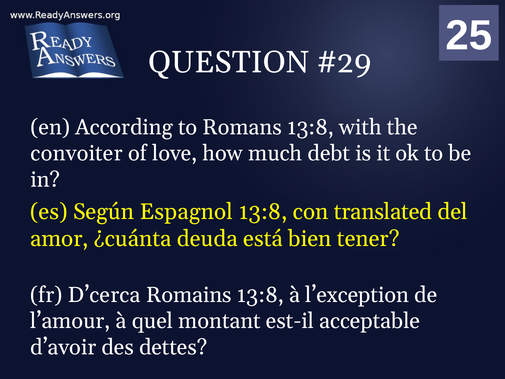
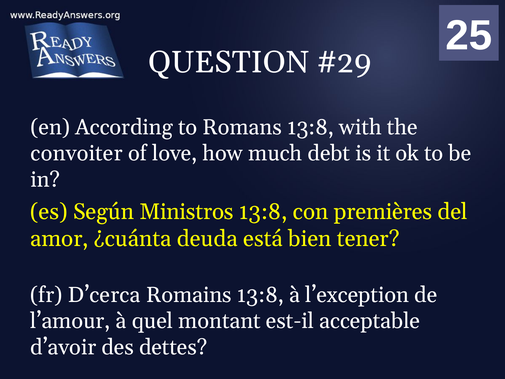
Espagnol: Espagnol -> Ministros (187, 211)
translated: translated -> premières (383, 211)
